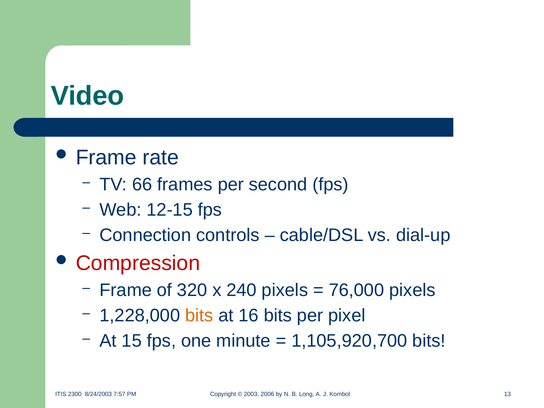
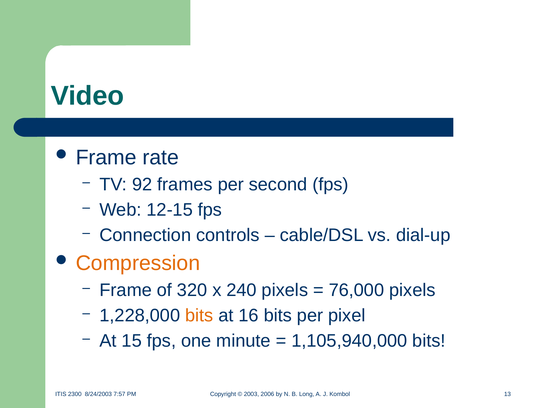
66: 66 -> 92 (142, 184)
Compression colour: red -> orange (138, 263)
1,105,920,700: 1,105,920,700 -> 1,105,940,000 (349, 341)
